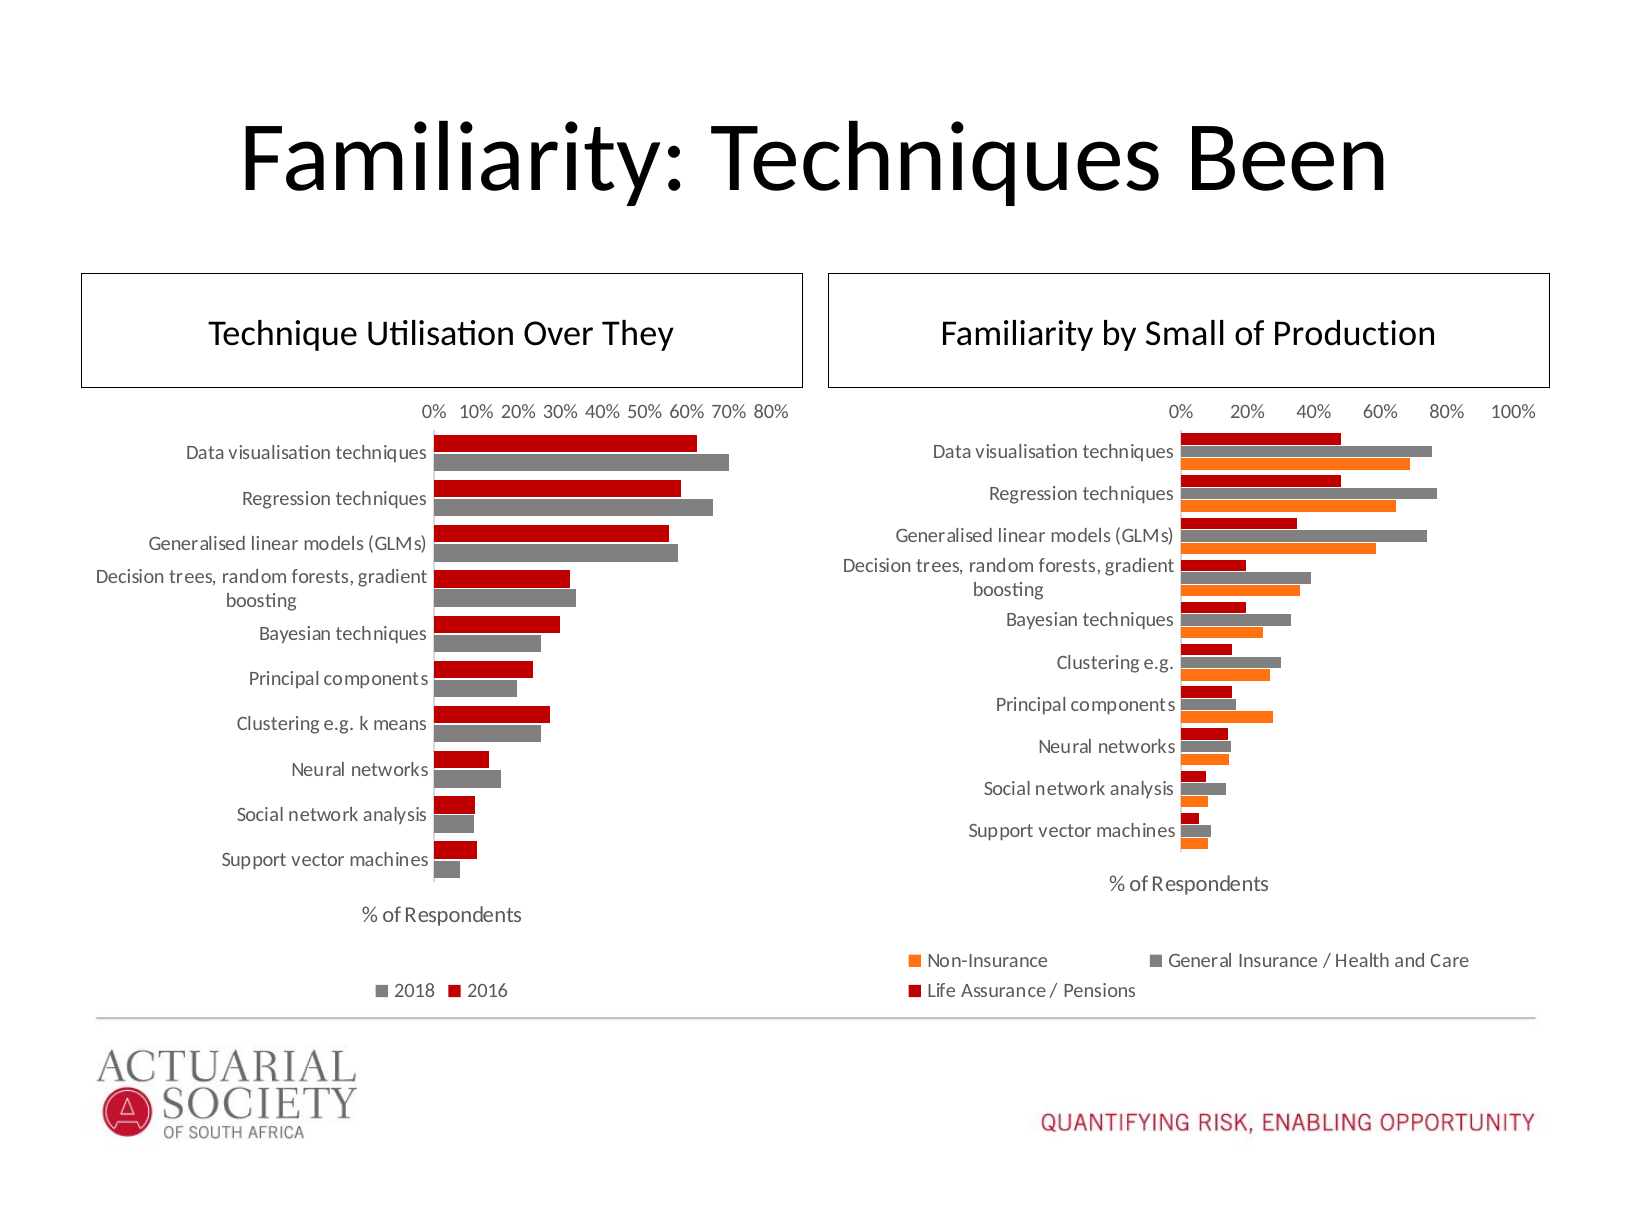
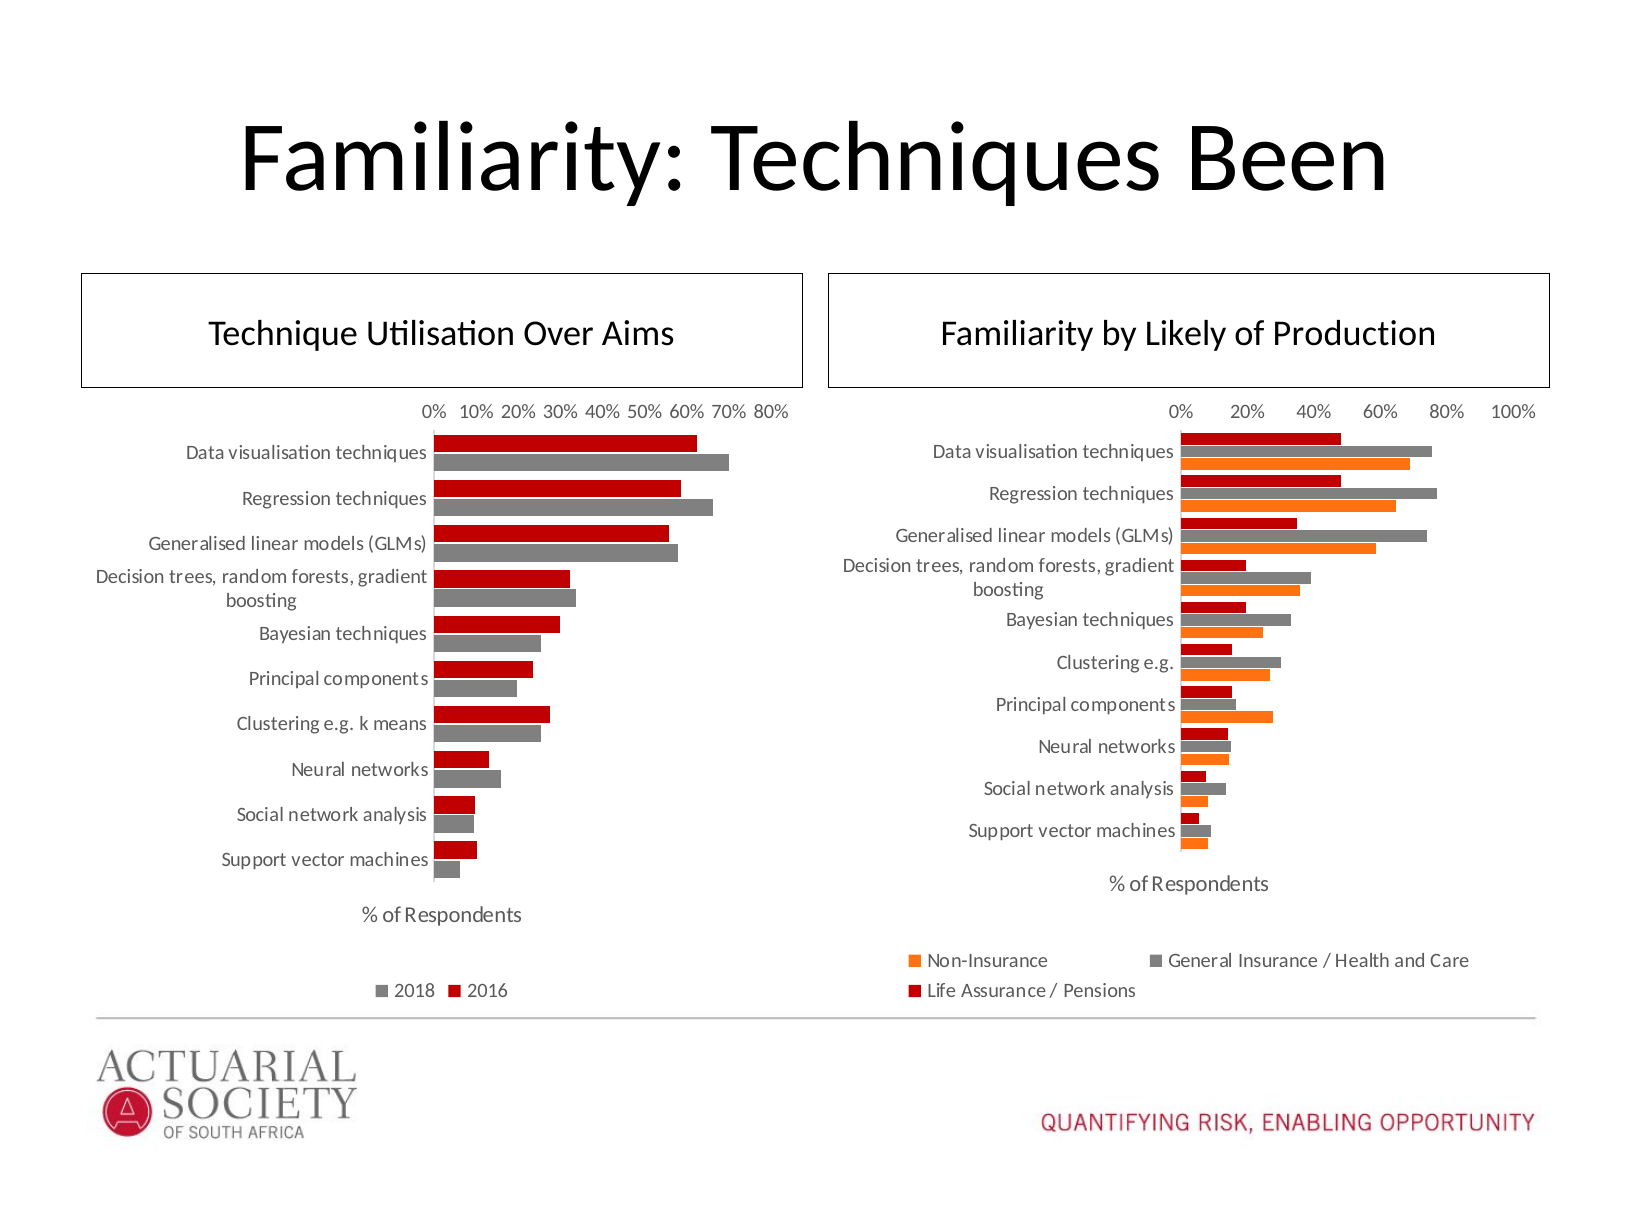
They: They -> Aims (638, 333)
Small: Small -> Likely (1186, 333)
